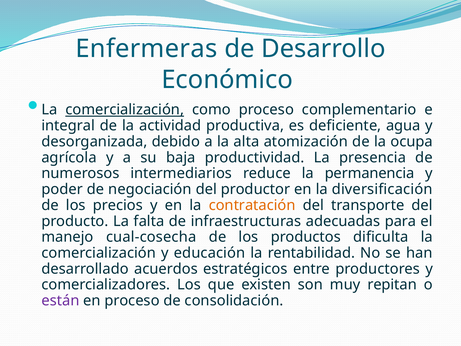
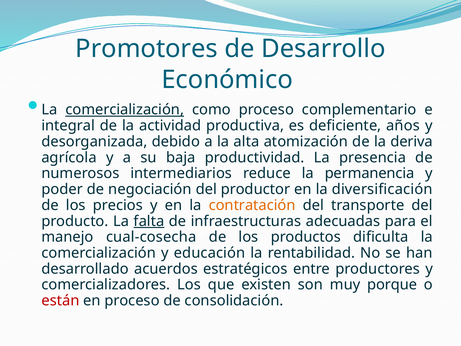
Enfermeras: Enfermeras -> Promotores (147, 49)
agua: agua -> años (403, 126)
ocupa: ocupa -> deriva (412, 142)
falta underline: none -> present (149, 221)
repitan: repitan -> porque (392, 285)
están colour: purple -> red (60, 300)
